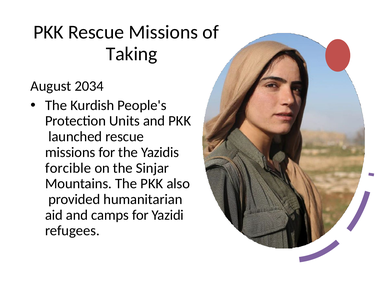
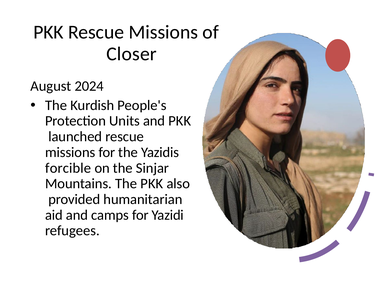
Taking: Taking -> Closer (132, 54)
2034: 2034 -> 2024 (89, 86)
